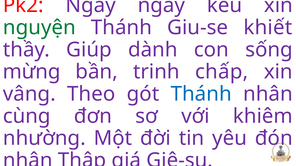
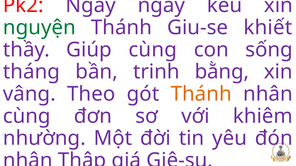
Giúp dành: dành -> cùng (153, 50)
mừng: mừng -> tháng (31, 72)
chấp: chấp -> bằng (222, 72)
Thánh colour: blue -> orange (201, 94)
